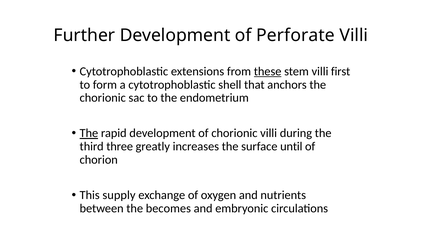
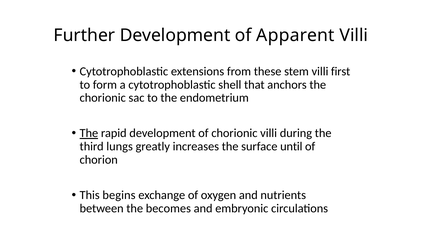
Perforate: Perforate -> Apparent (295, 35)
these underline: present -> none (268, 71)
three: three -> lungs (120, 147)
supply: supply -> begins (119, 195)
